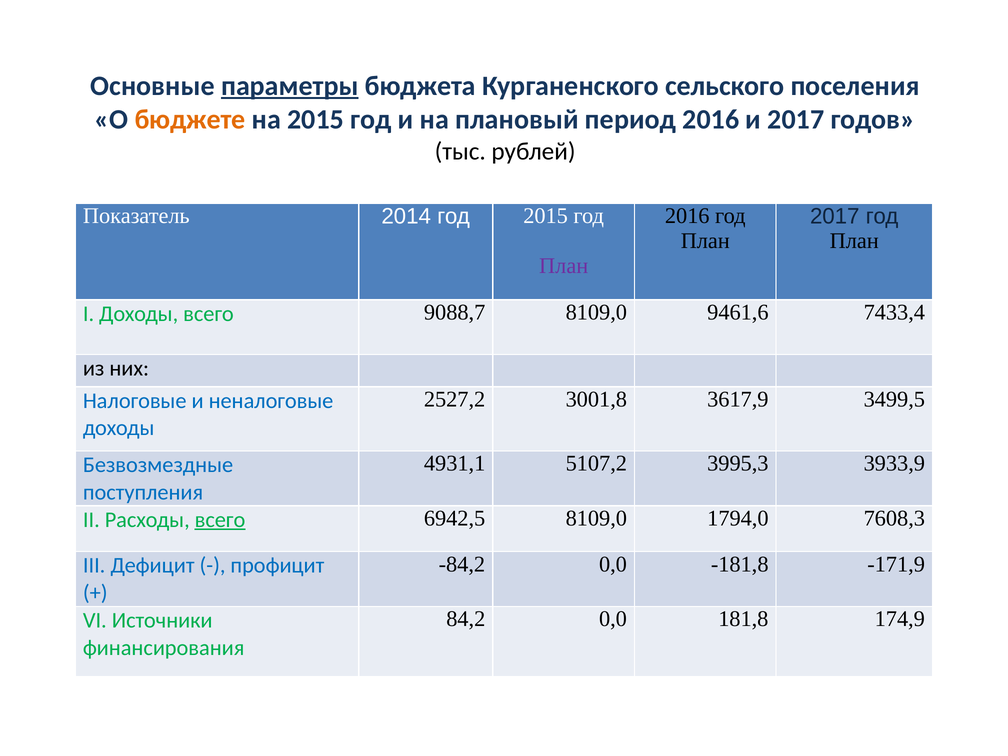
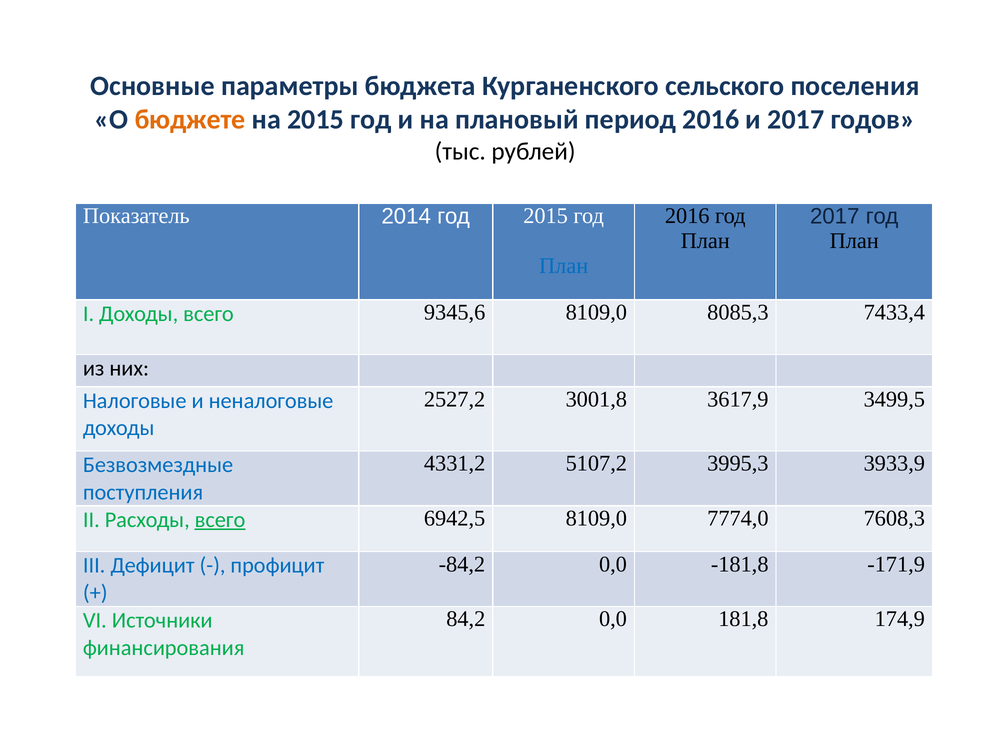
параметры underline: present -> none (290, 86)
План colour: purple -> blue (564, 266)
9088,7: 9088,7 -> 9345,6 (455, 312)
9461,6: 9461,6 -> 8085,3 (738, 312)
4931,1: 4931,1 -> 4331,2 (455, 464)
1794,0: 1794,0 -> 7774,0 (738, 518)
